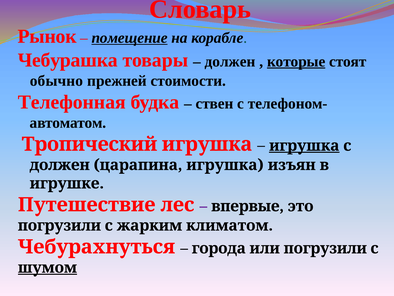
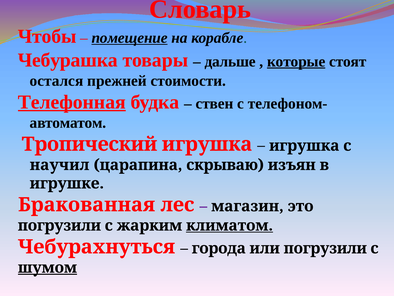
Рынок: Рынок -> Чтобы (47, 36)
должен: должен -> дальше (230, 61)
обычно: обычно -> остался (56, 81)
Телефонная underline: none -> present (72, 102)
игрушка underline: present -> none (304, 145)
должен: должен -> научил (60, 165)
царапина игрушка: игрушка -> скрываю (225, 165)
Путешествие: Путешествие -> Бракованная (87, 204)
впервые: впервые -> магазин (247, 206)
климатом underline: none -> present (230, 225)
